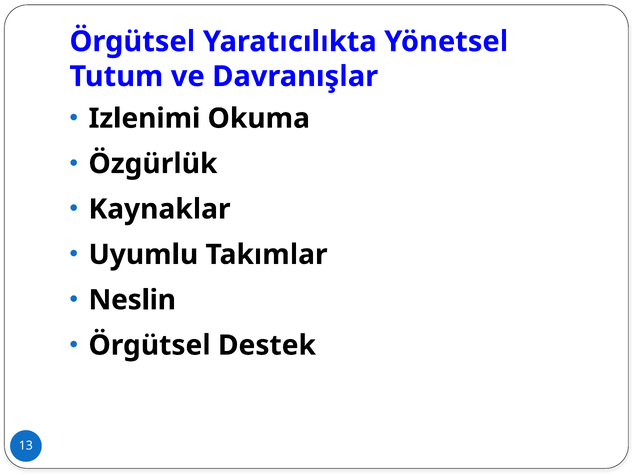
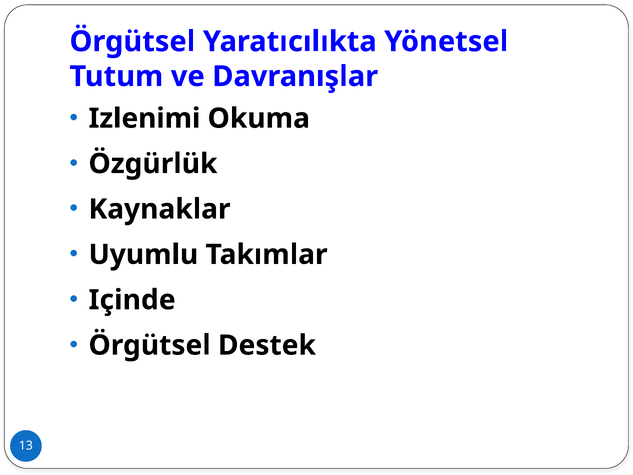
Neslin: Neslin -> Içinde (132, 300)
